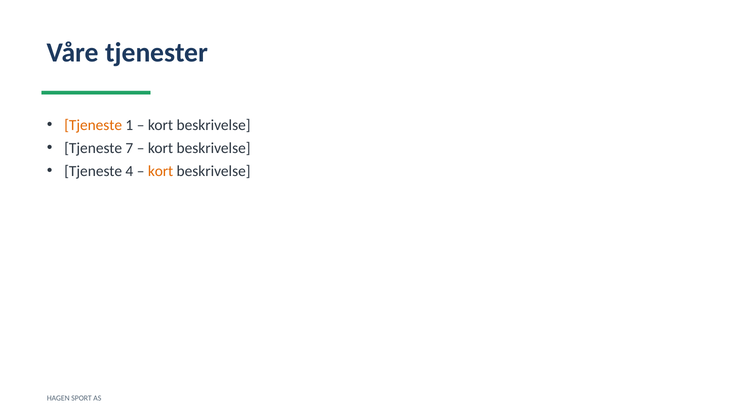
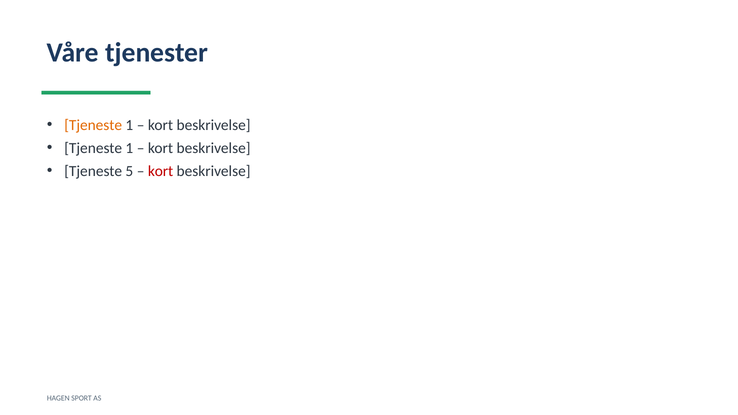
7: 7 -> 1 (129, 148)
4: 4 -> 5 (129, 171)
kort colour: orange -> red (161, 171)
